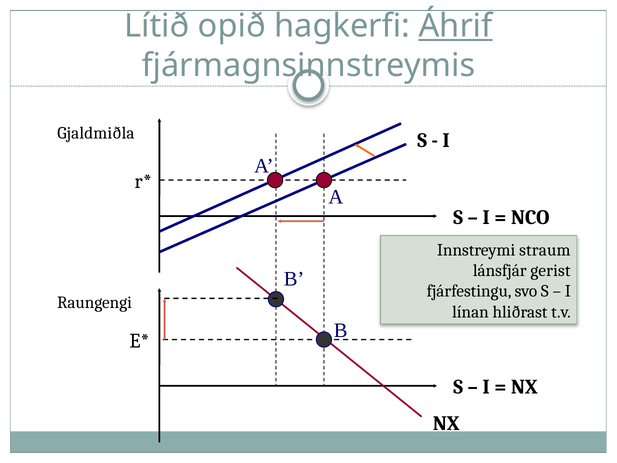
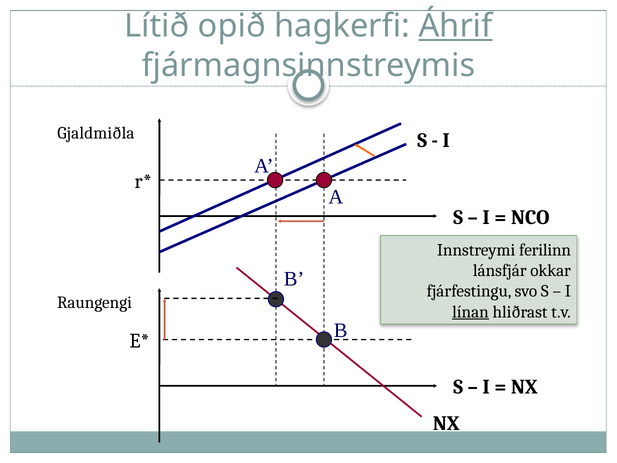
straum: straum -> ferilinn (545, 250)
gerist: gerist -> okkar (551, 271)
línan underline: none -> present (471, 312)
